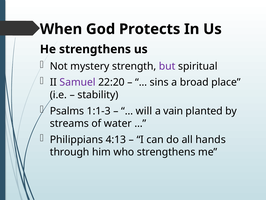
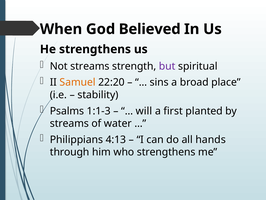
Protects: Protects -> Believed (150, 29)
Not mystery: mystery -> streams (90, 66)
Samuel colour: purple -> orange (78, 82)
vain: vain -> first (173, 111)
